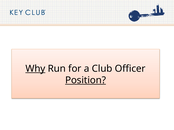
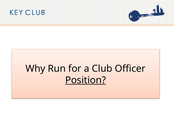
Why underline: present -> none (35, 69)
